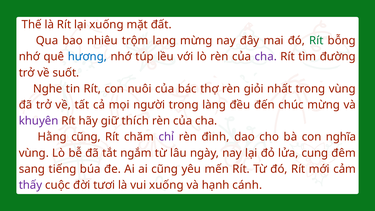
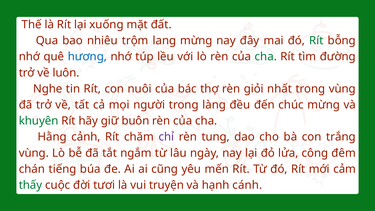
cha colour: purple -> green (266, 57)
suốt: suốt -> luôn (66, 73)
khuyên colour: purple -> green (39, 121)
thích: thích -> buôn (135, 121)
Hằng cũng: cũng -> cảnh (86, 137)
đình: đình -> tung (216, 137)
nghĩa: nghĩa -> trắng (341, 137)
cung: cung -> công (315, 153)
sang: sang -> chán (32, 169)
thấy colour: purple -> green (30, 185)
vui xuống: xuống -> truyện (166, 185)
